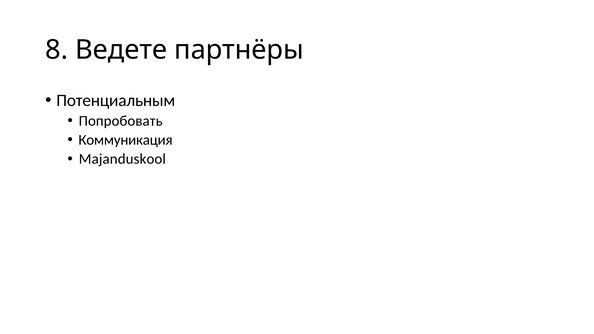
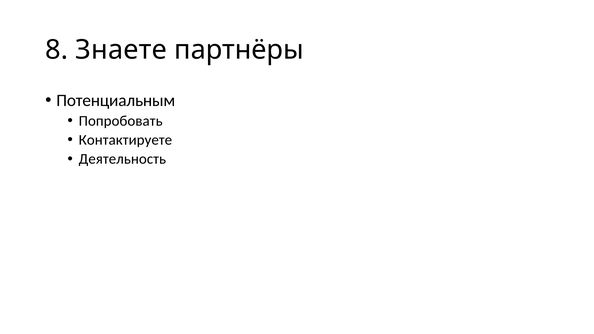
Ведете: Ведете -> Знаете (121, 50)
Коммуникация: Коммуникация -> Контактируете (125, 140)
Majanduskool: Majanduskool -> Деятельность (122, 159)
